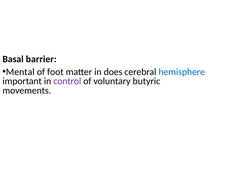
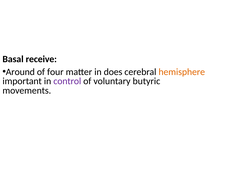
barrier: barrier -> receive (41, 59)
Mental: Mental -> Around (20, 72)
foot: foot -> four (55, 72)
hemisphere colour: blue -> orange (182, 72)
